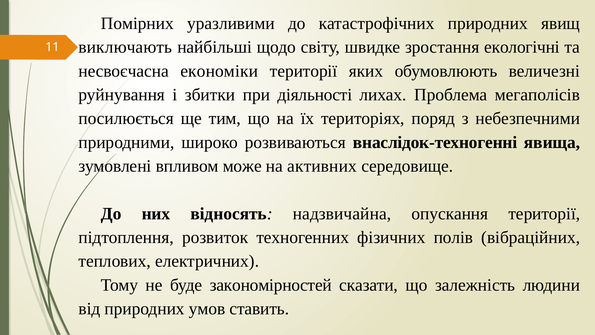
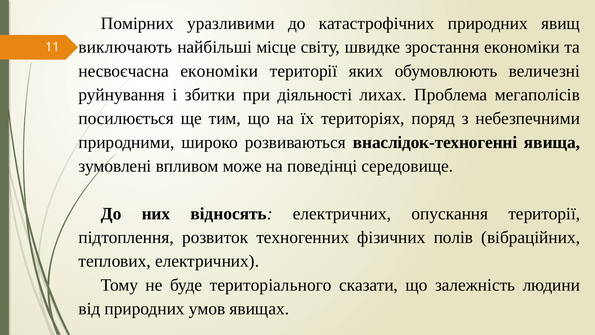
щодо: щодо -> місце (276, 47)
зростання екологічні: екологічні -> економіки (522, 47)
активних: активних -> поведінці (322, 166)
відносять надзвичайна: надзвичайна -> електричних (342, 213)
закономірностей: закономірностей -> територіального (271, 285)
ставить: ставить -> явищах (259, 308)
